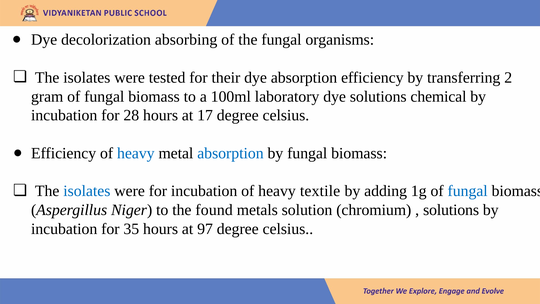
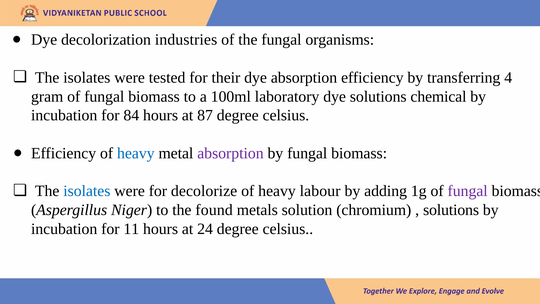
absorbing: absorbing -> industries (186, 40)
2: 2 -> 4 (508, 78)
28: 28 -> 84 (131, 115)
17: 17 -> 87 (205, 115)
absorption colour: blue -> purple (230, 153)
for incubation: incubation -> decolorize (204, 191)
textile: textile -> labour (320, 191)
fungal colour: blue -> purple (468, 191)
35: 35 -> 11 (131, 229)
97: 97 -> 24 (205, 229)
